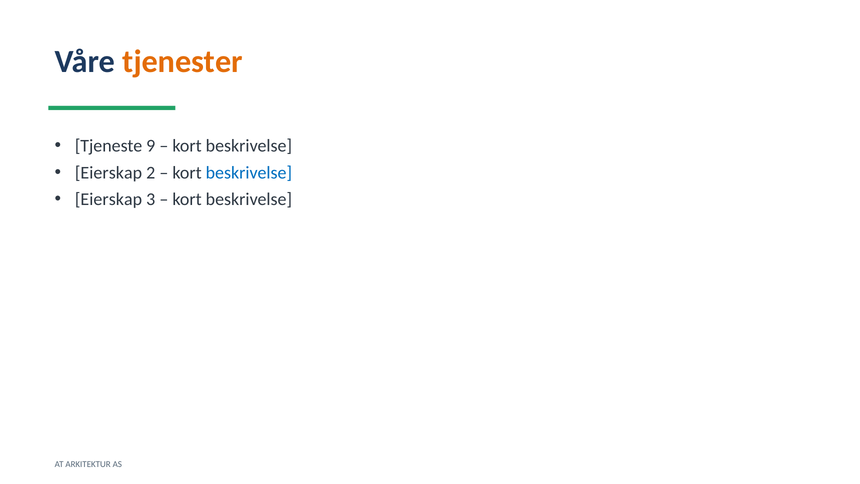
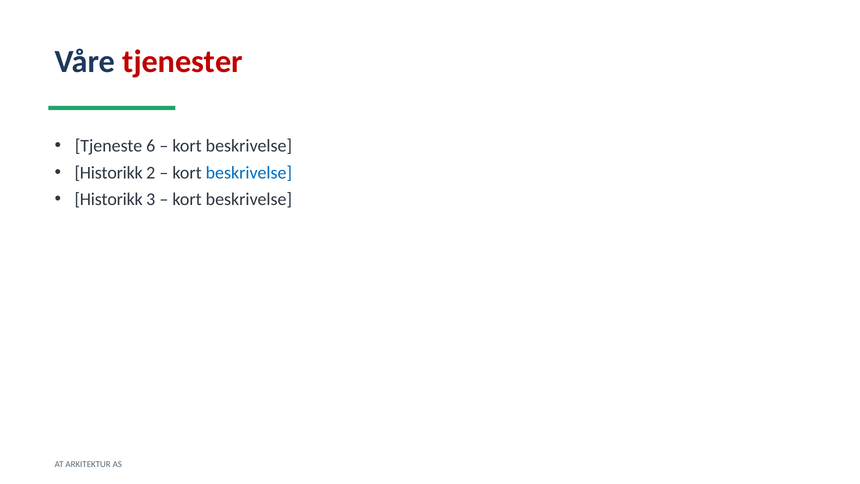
tjenester colour: orange -> red (183, 61)
9: 9 -> 6 (151, 146)
Eierskap: Eierskap -> Historikk (109, 173)
Eierskap: Eierskap -> Historikk (109, 199)
